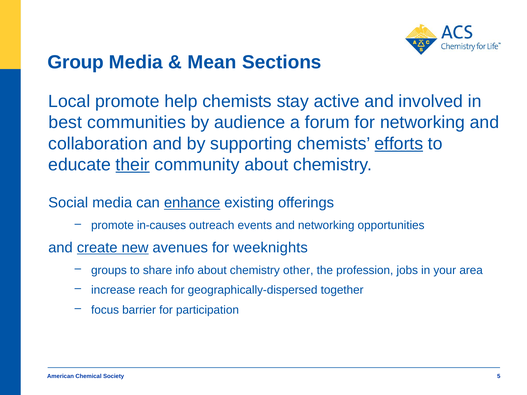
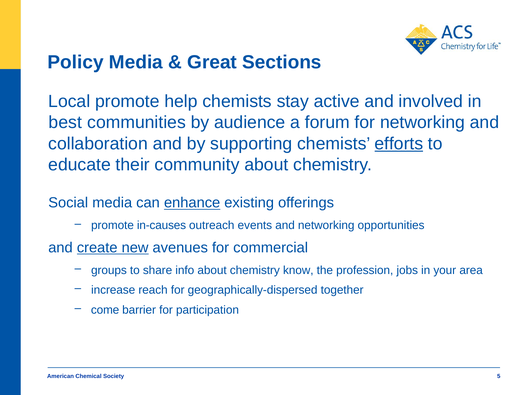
Group: Group -> Policy (76, 62)
Mean: Mean -> Great (212, 62)
their underline: present -> none (133, 165)
weeknights: weeknights -> commercial (271, 248)
other: other -> know (298, 270)
focus: focus -> come (105, 310)
